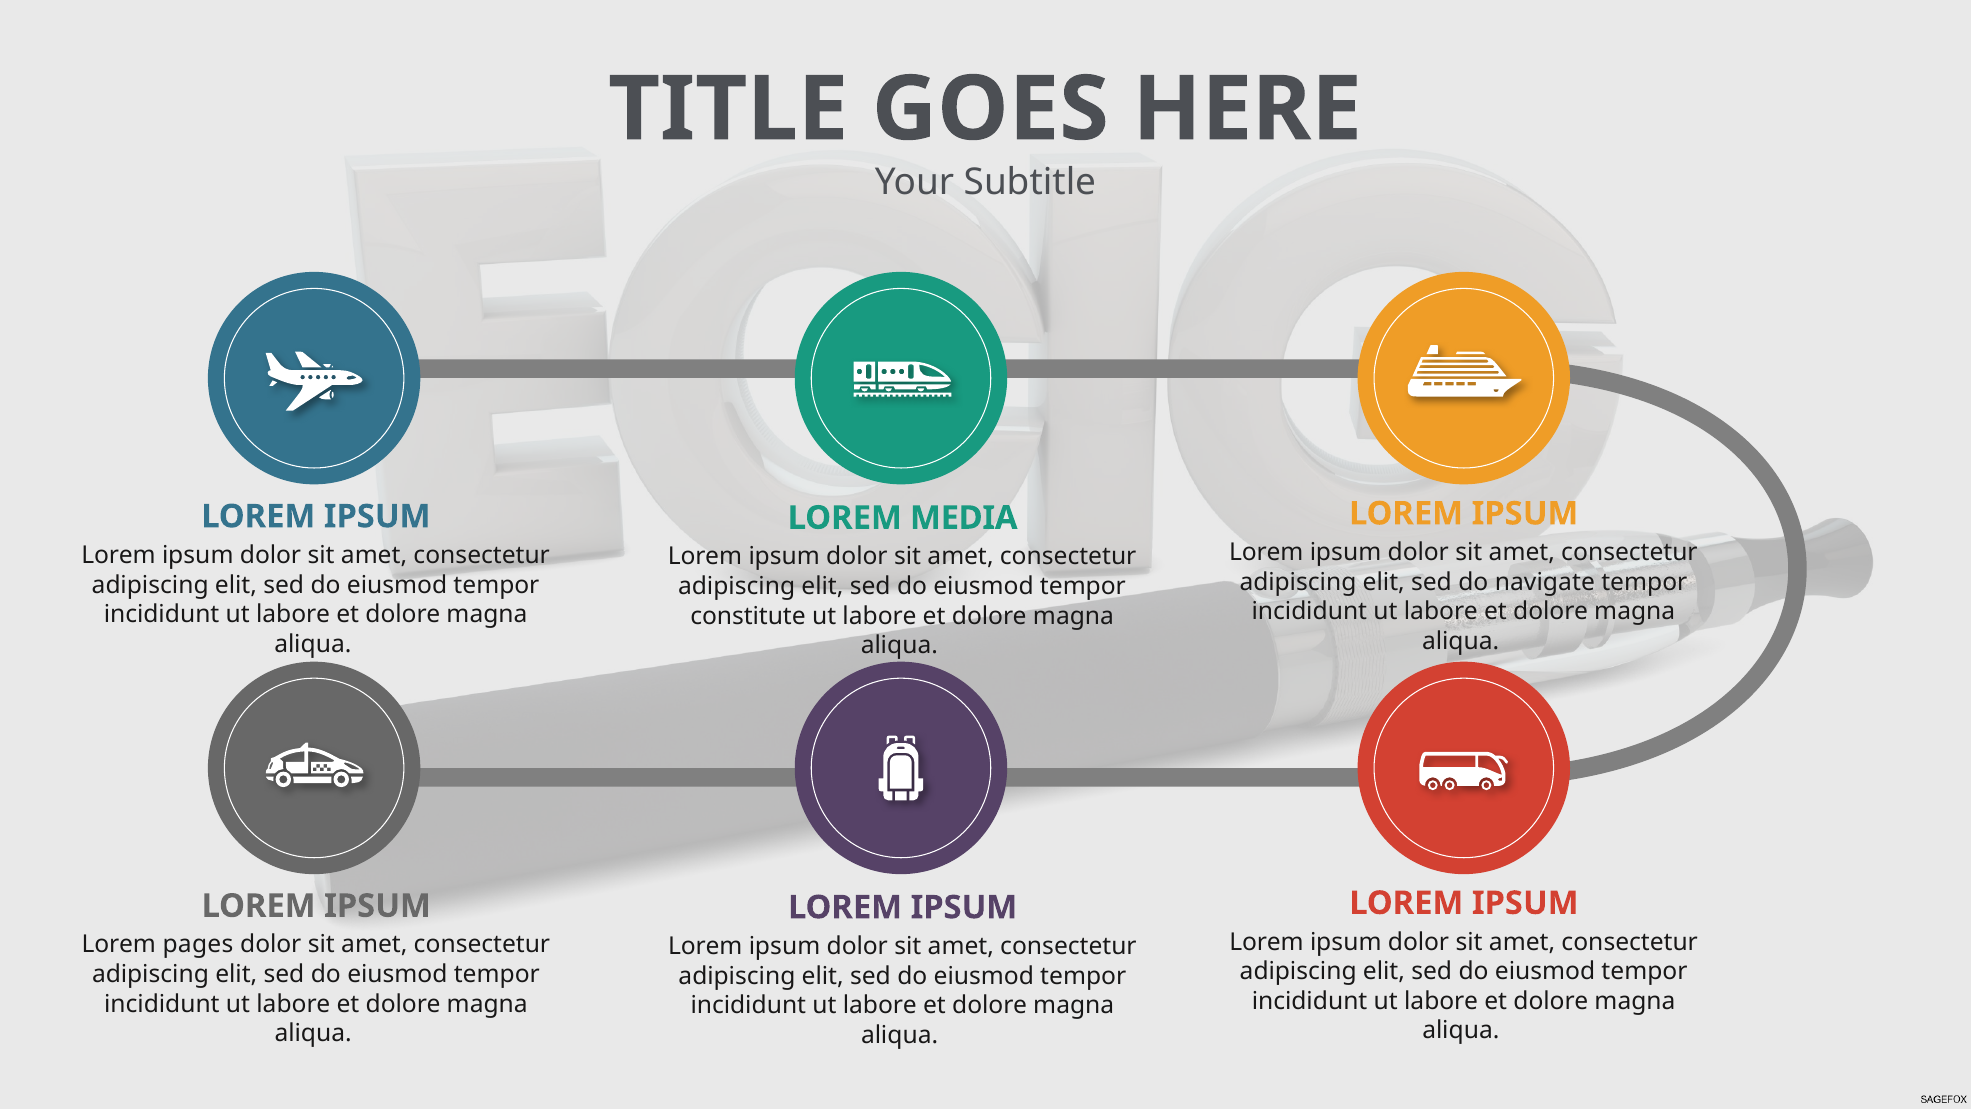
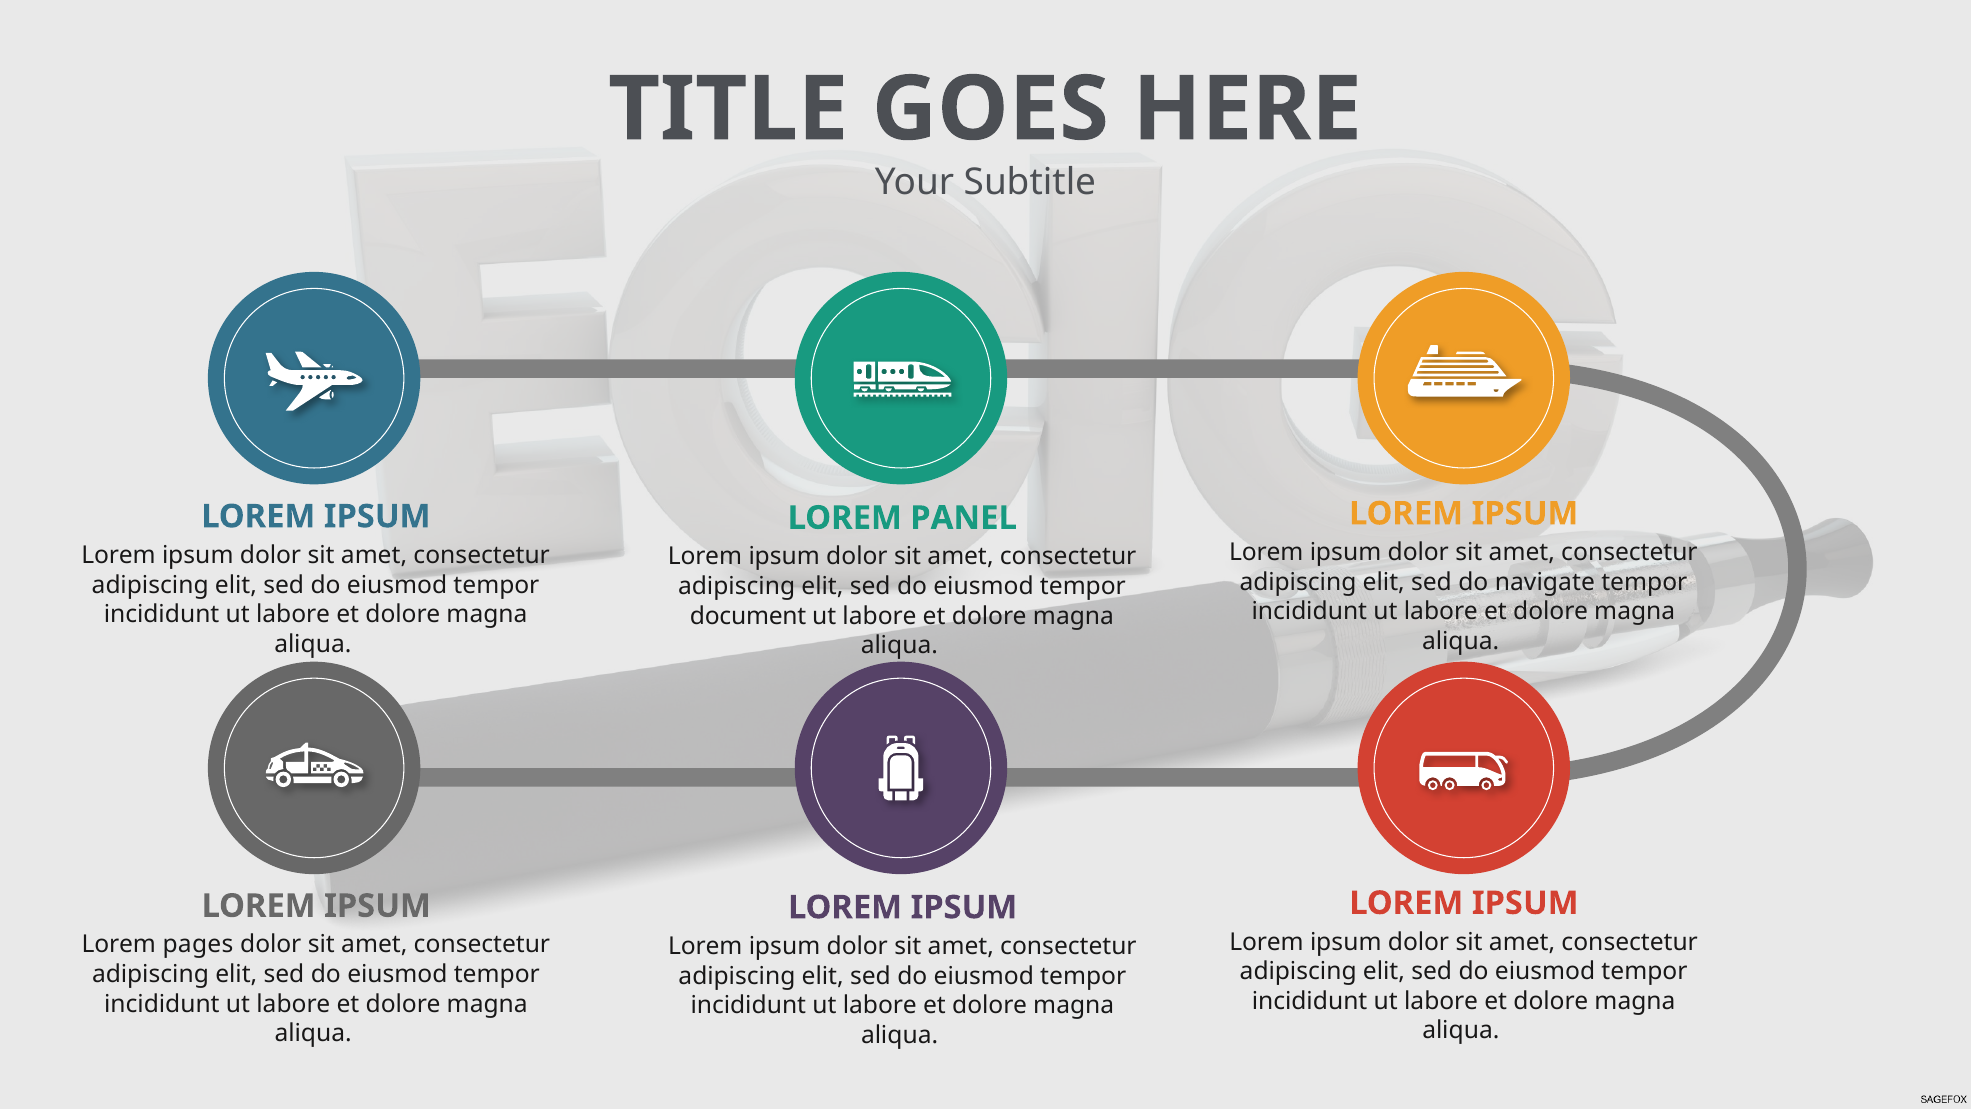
MEDIA: MEDIA -> PANEL (964, 518)
constitute: constitute -> document (748, 616)
